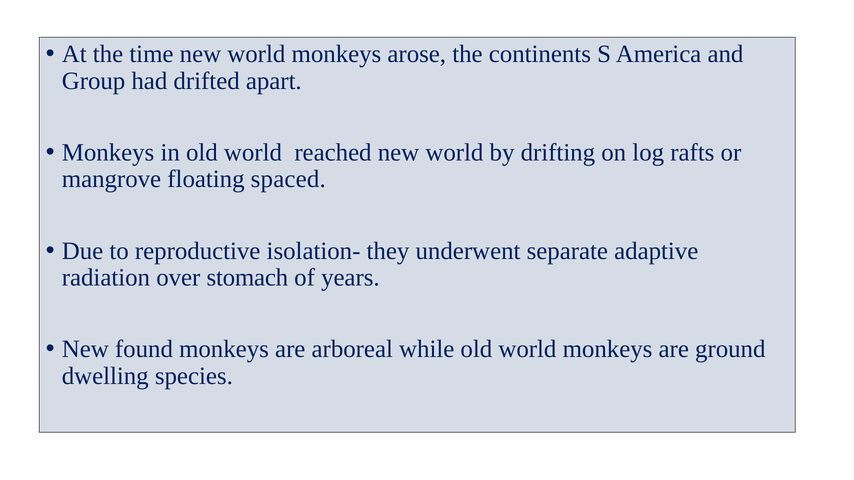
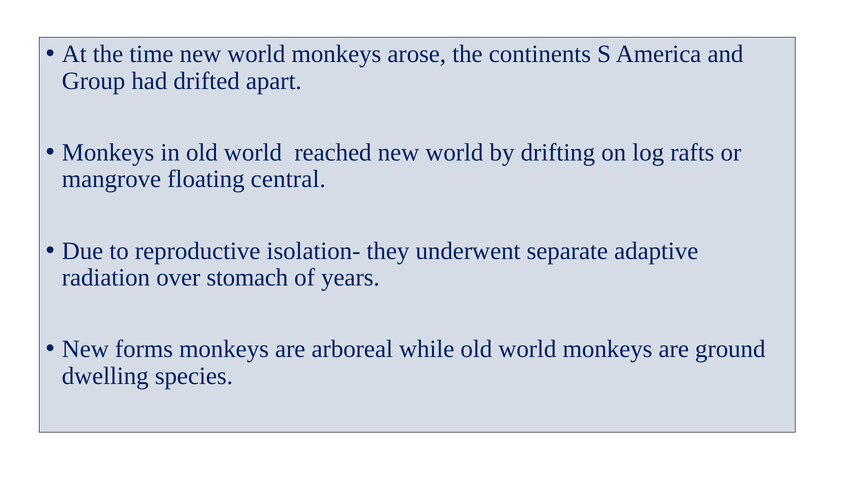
spaced: spaced -> central (288, 179)
found: found -> forms (144, 350)
